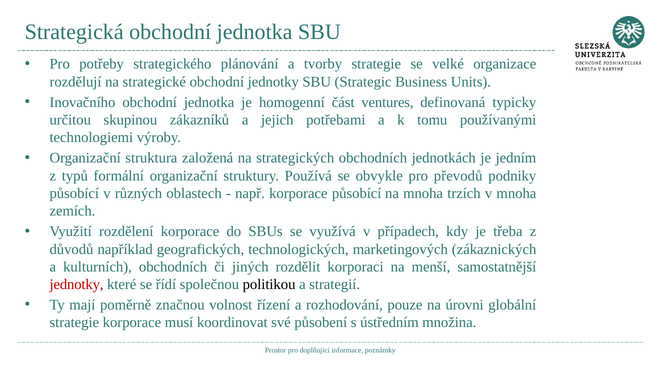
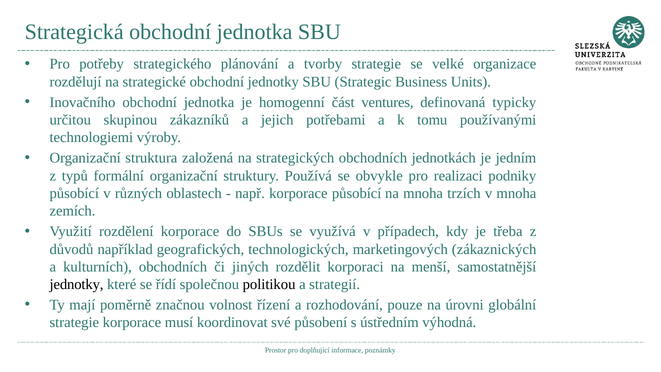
převodů: převodů -> realizaci (458, 176)
jednotky colour: red -> black (77, 284)
množina: množina -> výhodná (449, 322)
